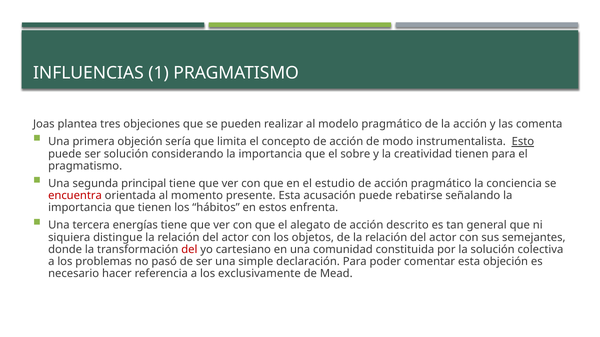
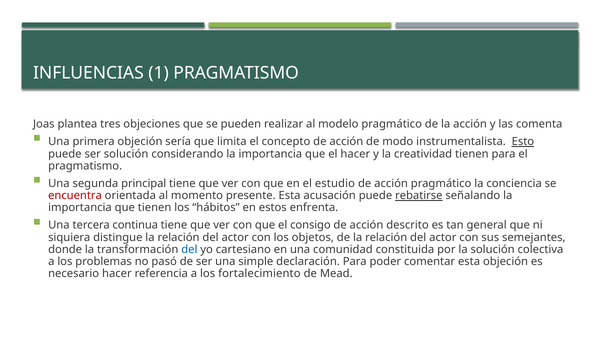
el sobre: sobre -> hacer (355, 154)
rebatirse underline: none -> present (419, 196)
energías: energías -> continua (135, 226)
alegato: alegato -> consigo (310, 226)
del colour: red -> blue (189, 250)
exclusivamente: exclusivamente -> fortalecimiento (259, 274)
